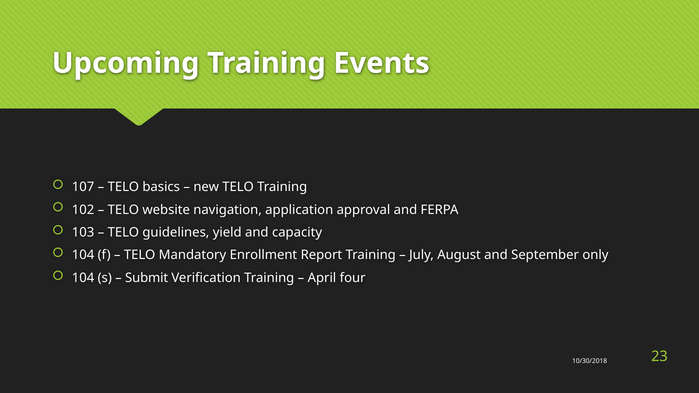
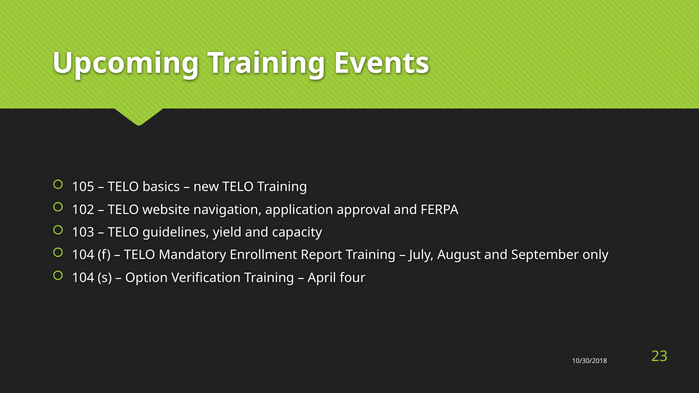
107: 107 -> 105 (83, 187)
Submit: Submit -> Option (147, 278)
